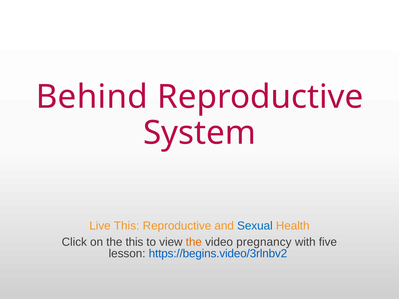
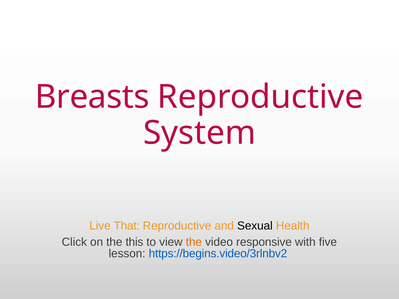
Behind: Behind -> Breasts (92, 97)
Live This: This -> That (127, 226)
Sexual colour: blue -> black (255, 226)
pregnancy: pregnancy -> responsive (264, 242)
